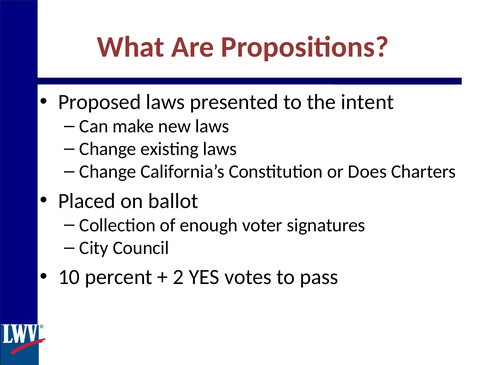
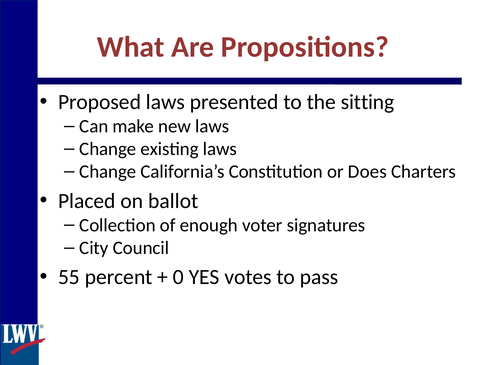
intent: intent -> sitting (368, 102)
10: 10 -> 55 (69, 277)
2: 2 -> 0 (178, 277)
